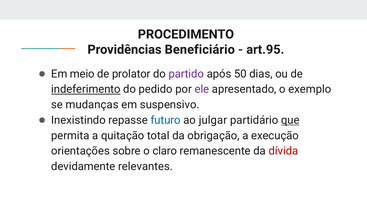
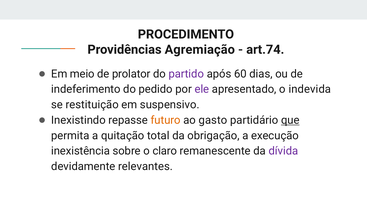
Beneficiário: Beneficiário -> Agremiação (200, 50)
art.95: art.95 -> art.74 (265, 50)
50: 50 -> 60 (240, 74)
indeferimento underline: present -> none (86, 89)
exemplo: exemplo -> indevida (310, 89)
mudanças: mudanças -> restituição (92, 105)
futuro colour: blue -> orange (166, 120)
julgar: julgar -> gasto (213, 120)
orientações: orientações -> inexistência (81, 151)
dívida colour: red -> purple (283, 151)
